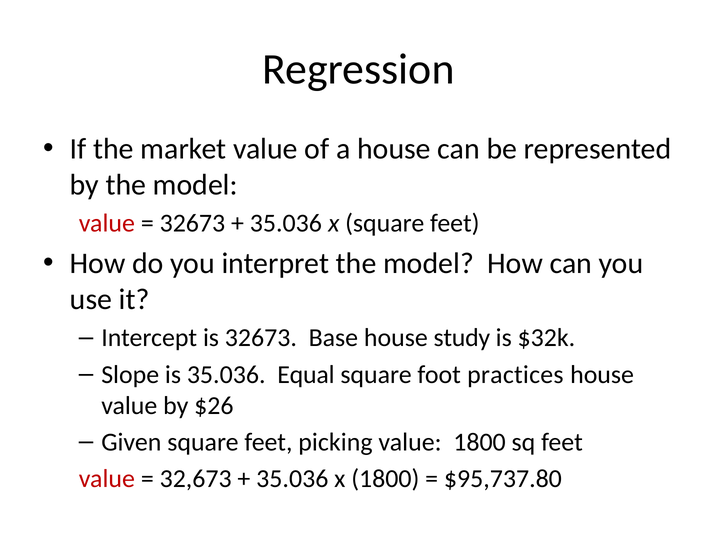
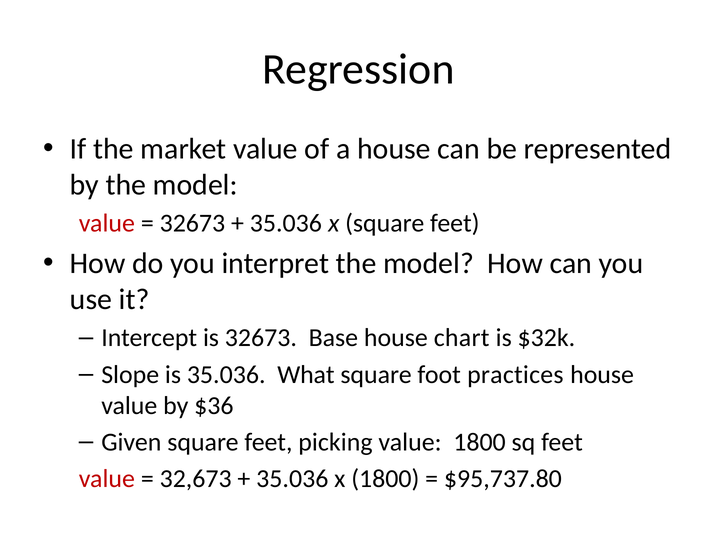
study: study -> chart (462, 338)
Equal: Equal -> What (306, 375)
$26: $26 -> $36 (214, 406)
